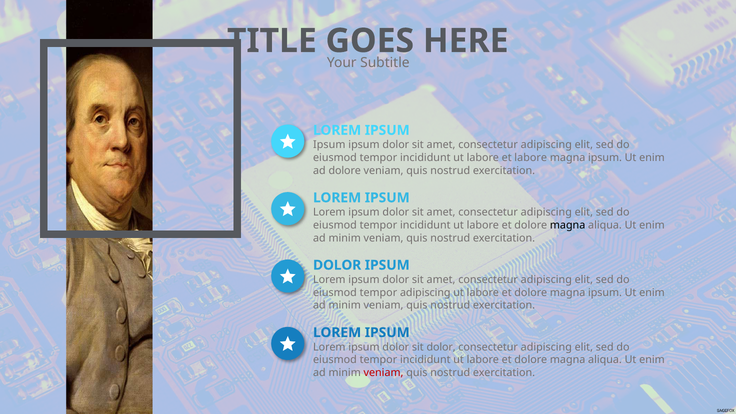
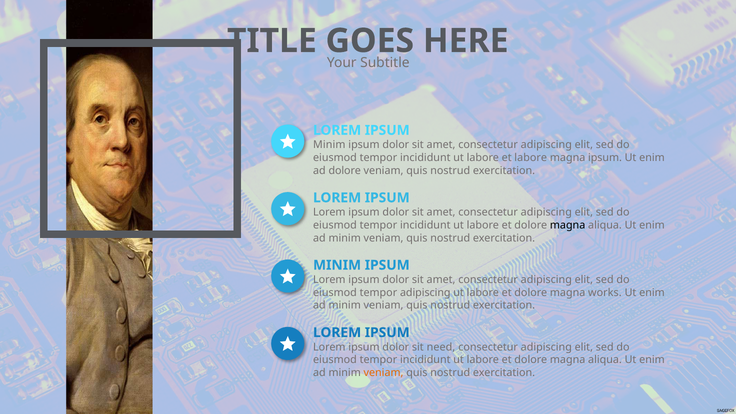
Ipsum: Ipsum -> Minim (329, 145)
DOLOR: DOLOR -> MINIM (337, 265)
dolore magna ipsum: ipsum -> works (605, 293)
sit dolor: dolor -> need (441, 347)
veniam colour: red -> orange (384, 373)
